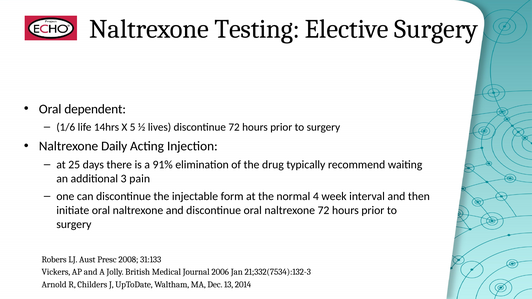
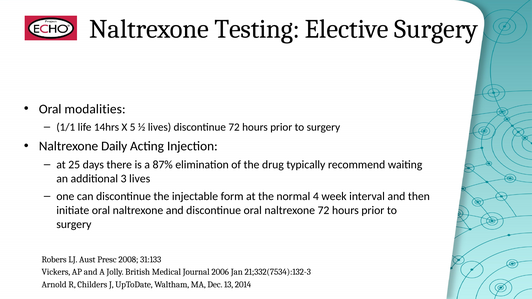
dependent: dependent -> modalities (95, 109)
1/6: 1/6 -> 1/1 (66, 127)
91%: 91% -> 87% (163, 165)
3 pain: pain -> lives (140, 179)
